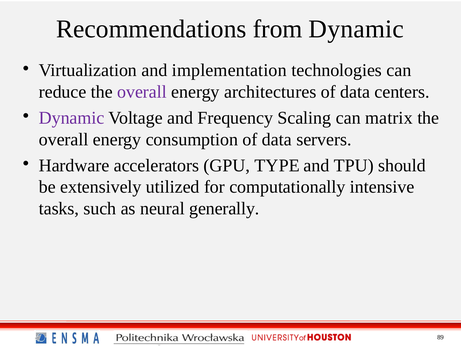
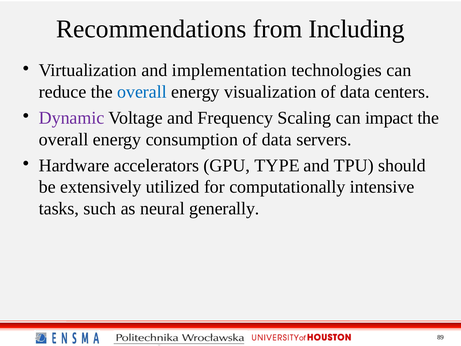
from Dynamic: Dynamic -> Including (357, 29)
overall colour: purple -> blue (142, 92)
architectures: architectures -> visualization (270, 92)
matrix: matrix -> impact (389, 118)
